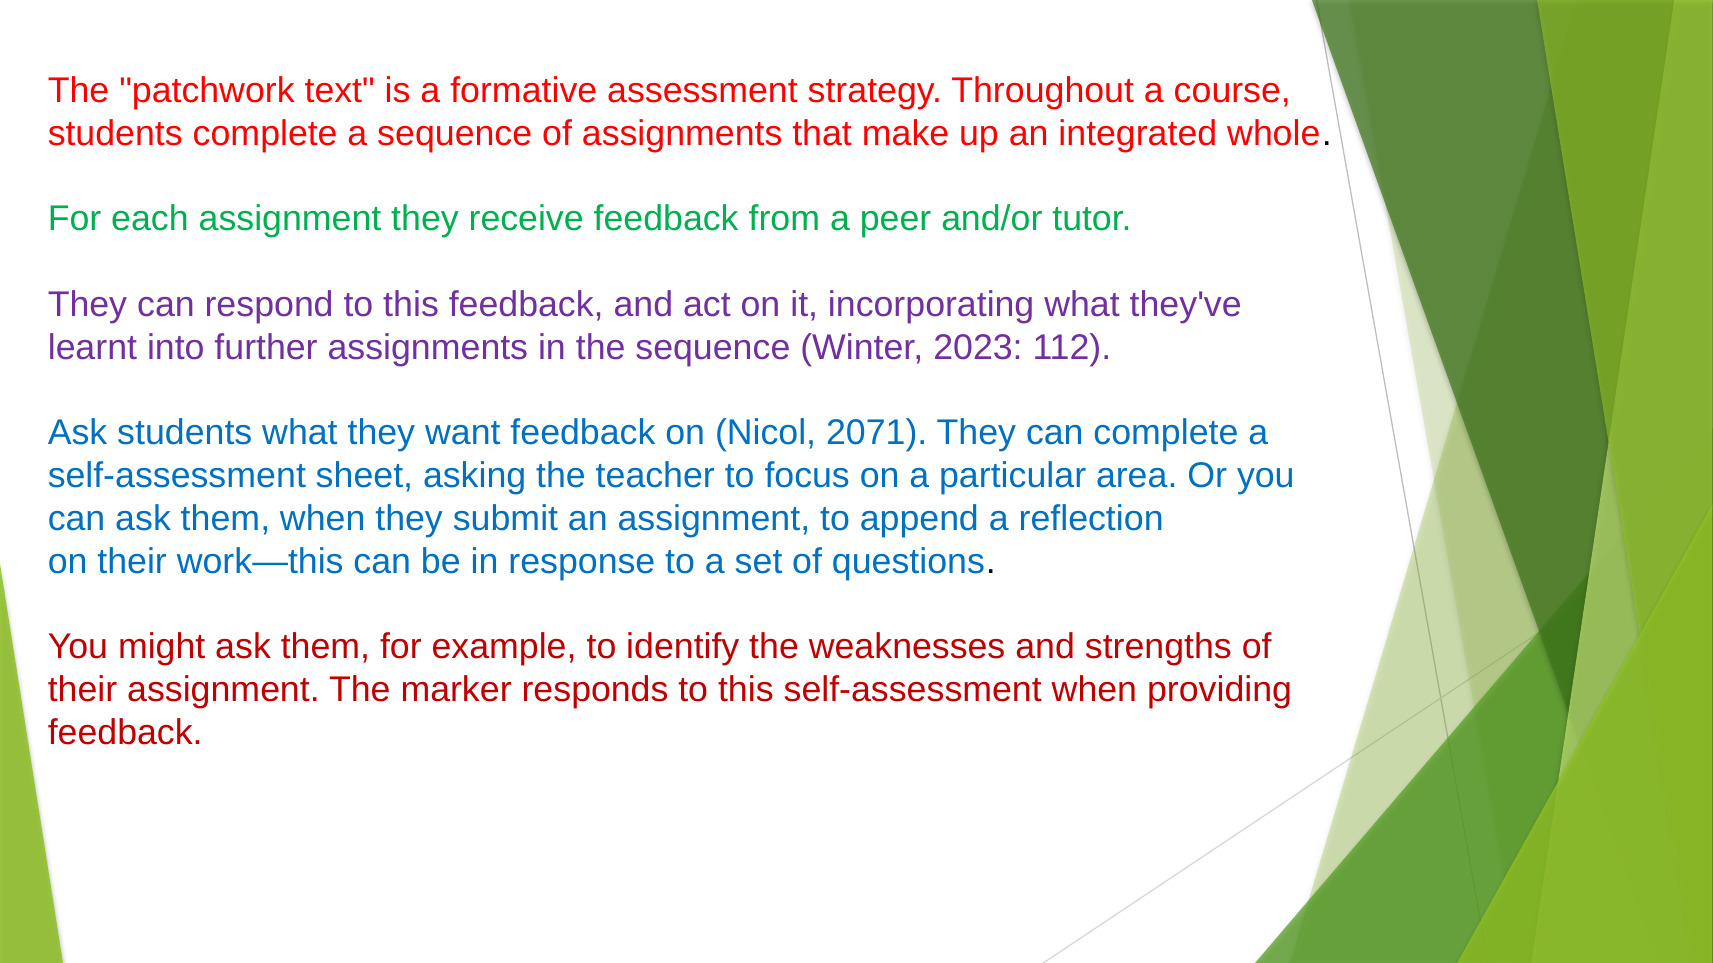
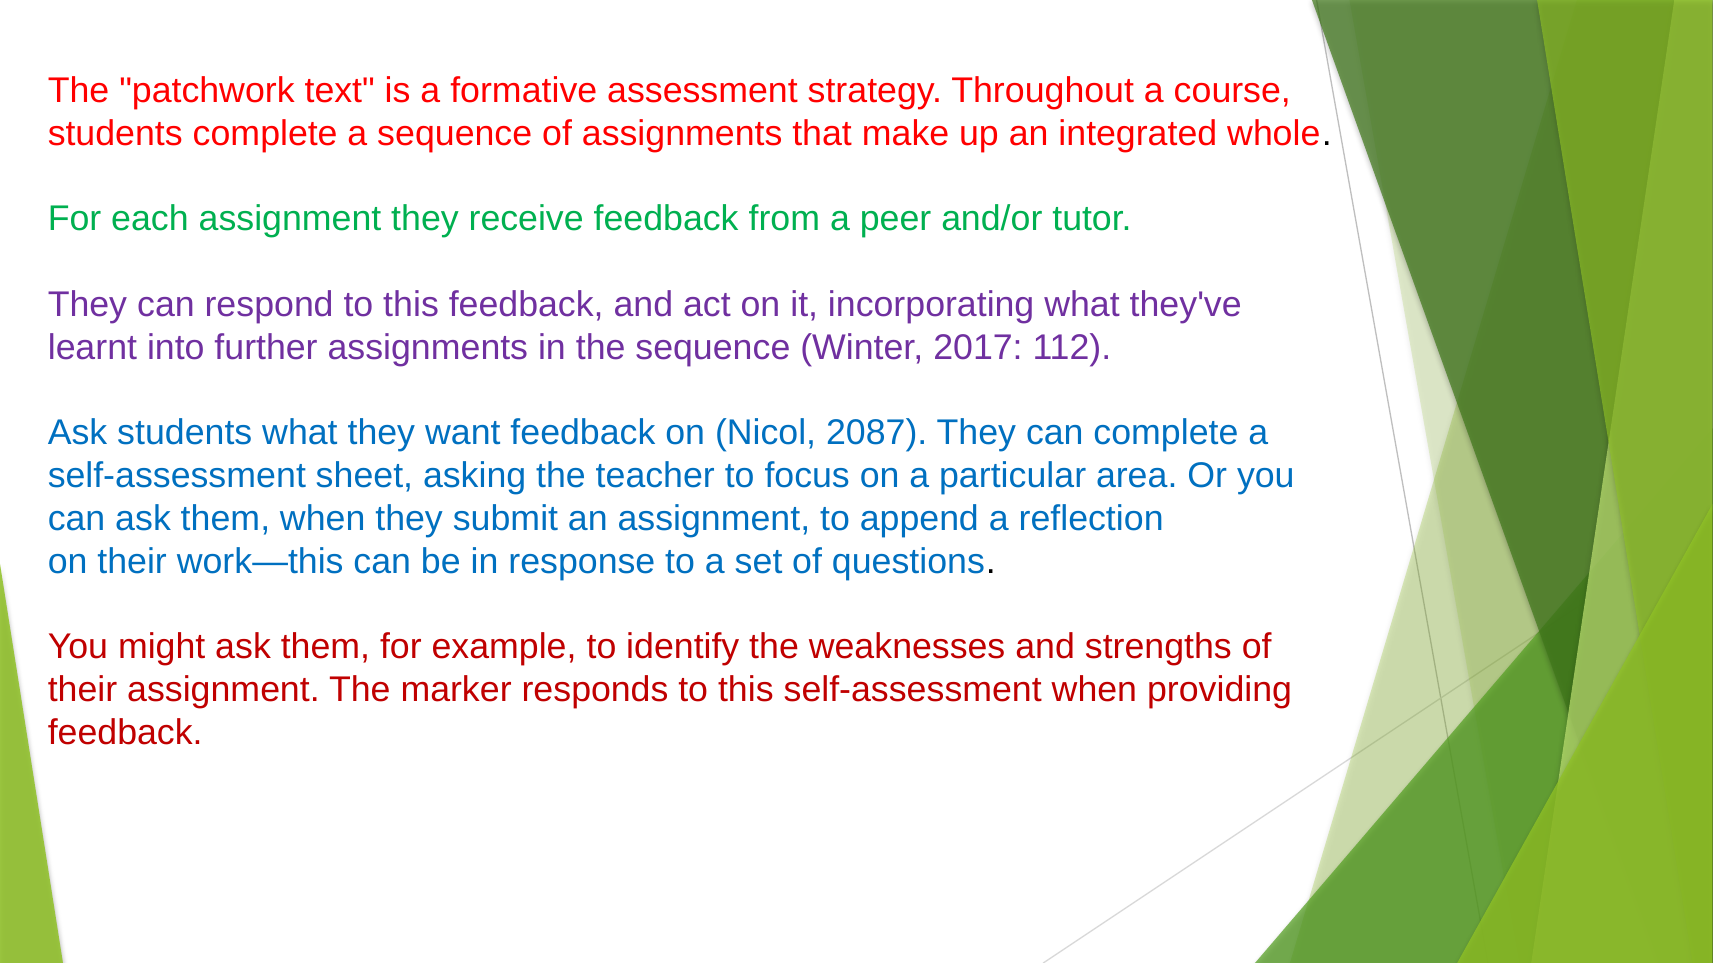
2023: 2023 -> 2017 (978, 348)
2071: 2071 -> 2087 (877, 433)
